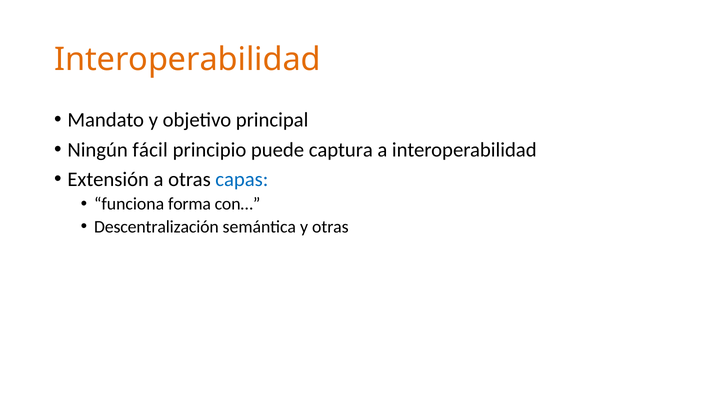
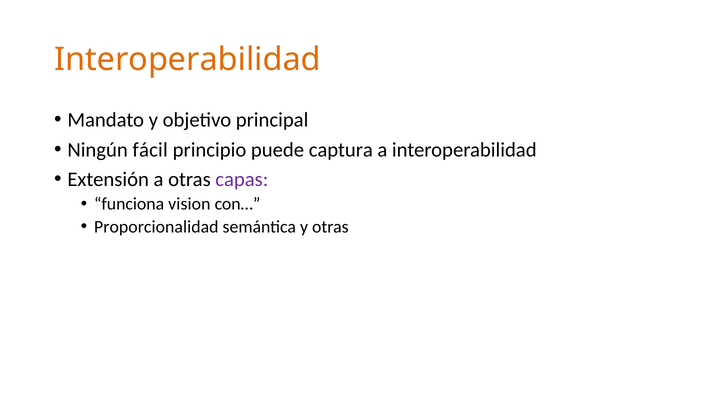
capas colour: blue -> purple (242, 180)
forma: forma -> vision (189, 204)
Descentralización: Descentralización -> Proporcionalidad (156, 227)
